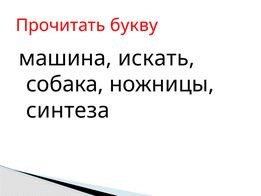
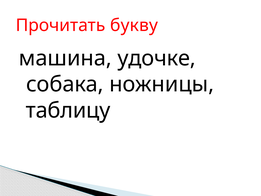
искать: искать -> удочке (157, 58)
синтеза: синтеза -> таблицу (68, 110)
